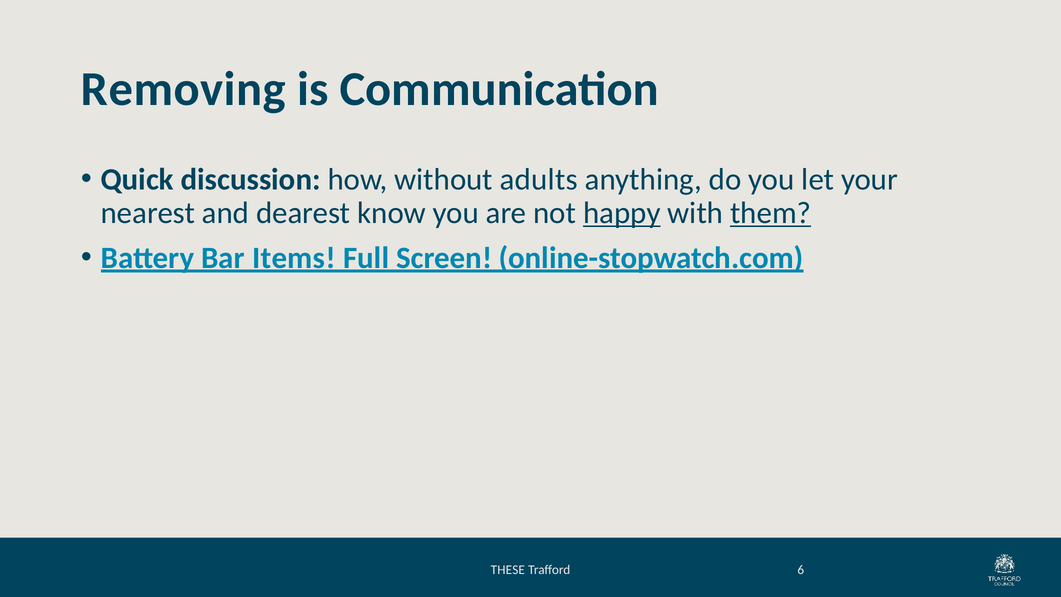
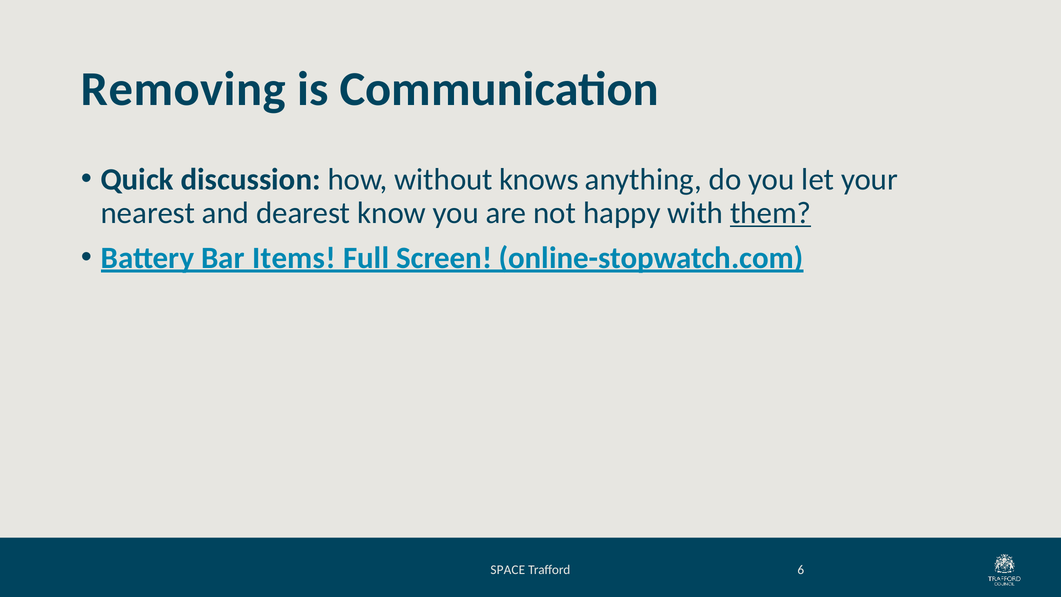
adults: adults -> knows (539, 179)
happy underline: present -> none (622, 213)
THESE: THESE -> SPACE (508, 570)
